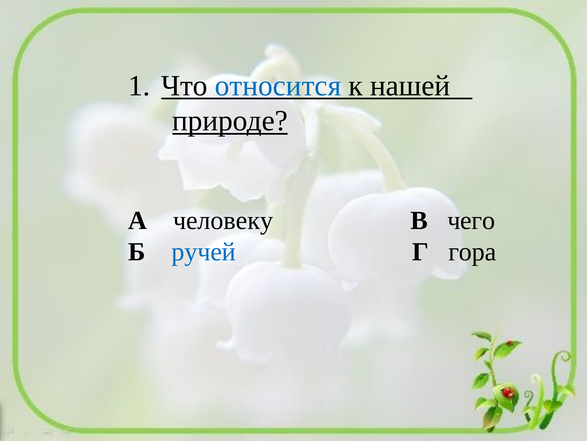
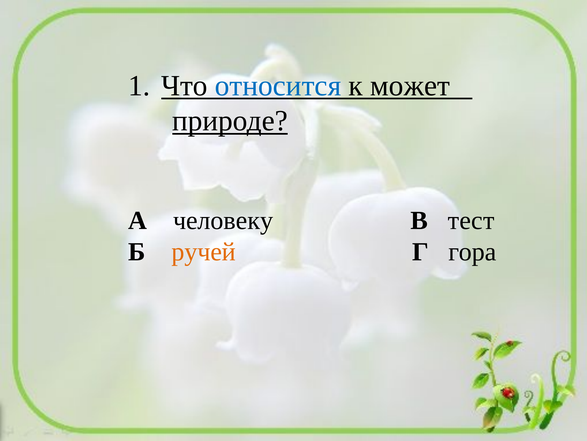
нашей: нашей -> может (410, 86)
чего: чего -> тест (471, 220)
ручей colour: blue -> orange (204, 252)
